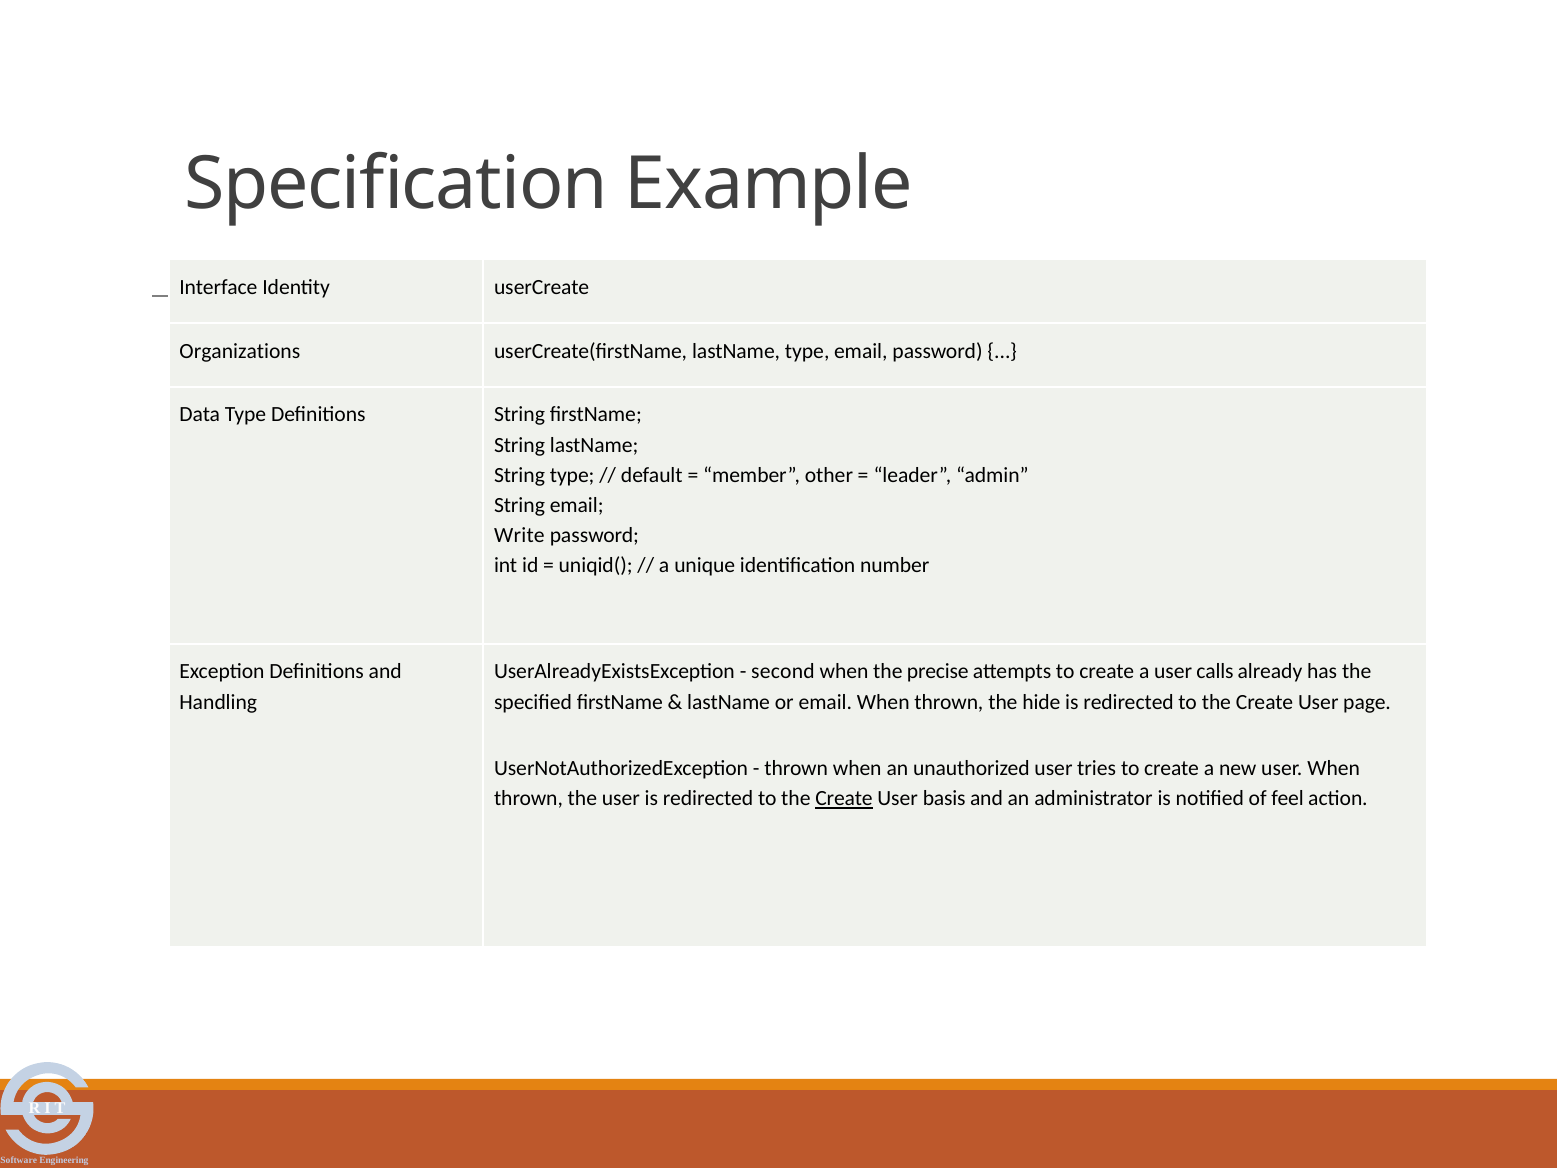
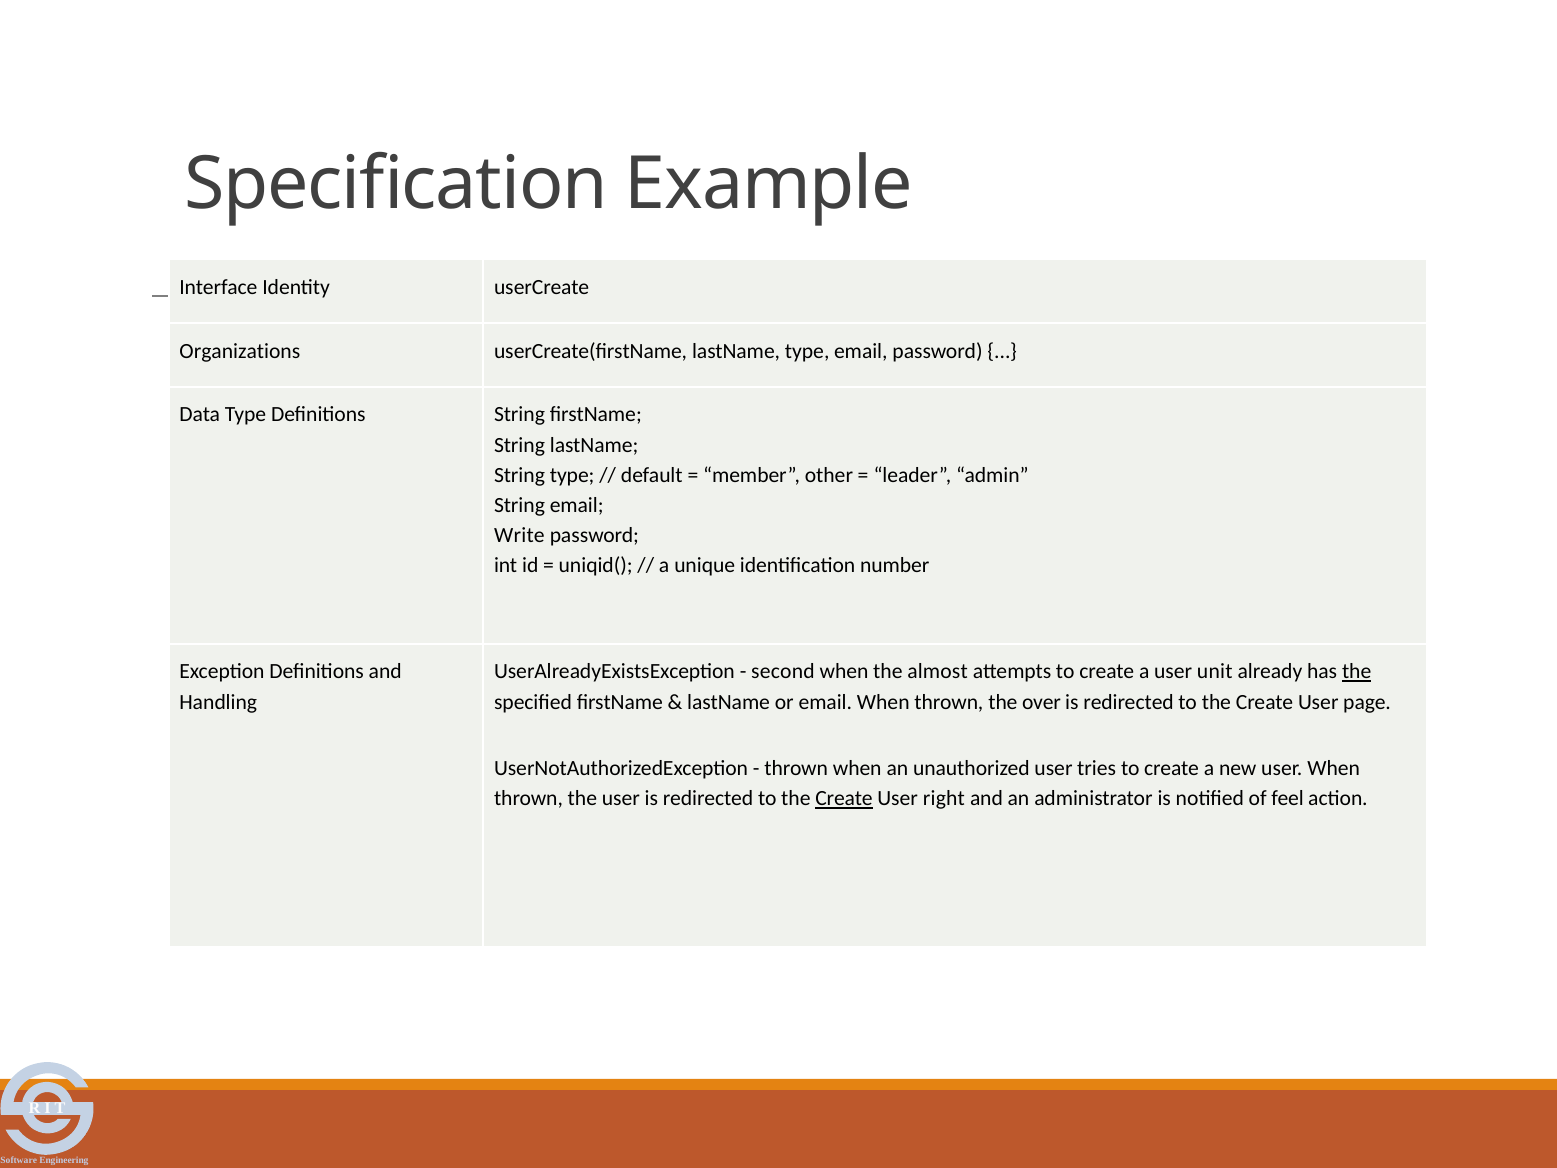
precise: precise -> almost (938, 672)
calls: calls -> unit (1215, 672)
the underline: none -> present (1357, 672)
hide: hide -> over (1041, 702)
basis: basis -> right (944, 799)
